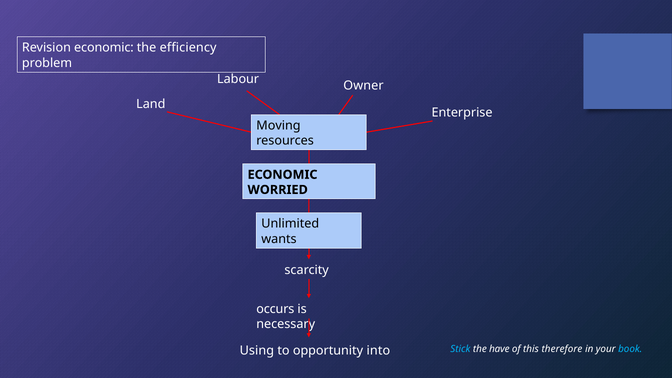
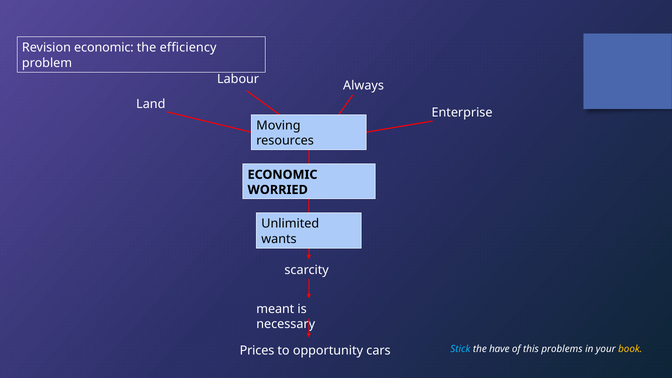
Owner: Owner -> Always (364, 86)
occurs: occurs -> meant (275, 309)
therefore: therefore -> problems (562, 349)
book colour: light blue -> yellow (630, 349)
Using: Using -> Prices (257, 351)
into: into -> cars (378, 351)
